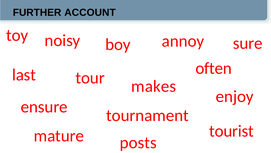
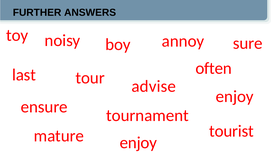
ACCOUNT: ACCOUNT -> ANSWERS (90, 12)
makes: makes -> advise (154, 86)
posts: posts -> enjoy (138, 142)
